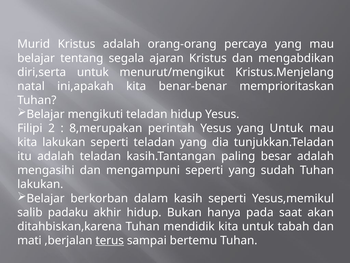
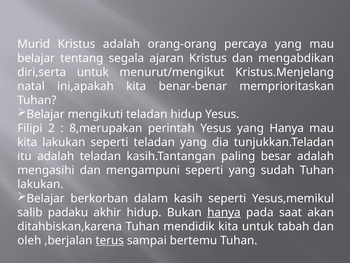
yang Untuk: Untuk -> Hanya (287, 128)
hanya underline: none -> present (224, 212)
mati: mati -> oleh (29, 240)
